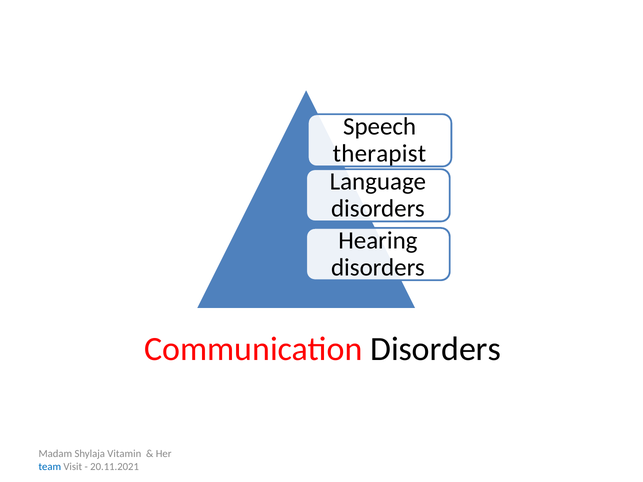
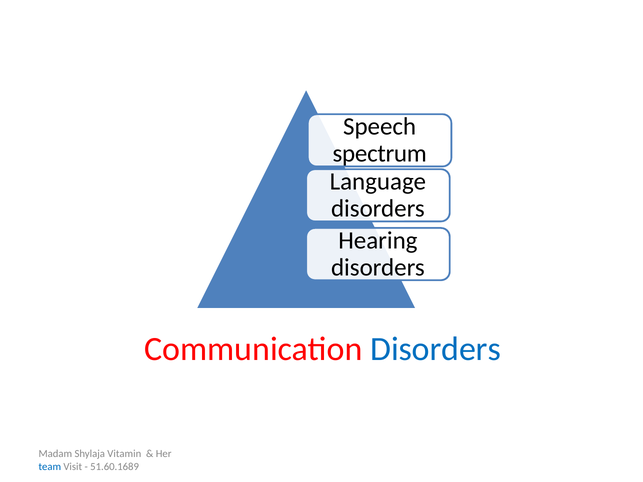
therapist: therapist -> spectrum (380, 154)
Disorders colour: black -> blue (436, 349)
20.11.2021: 20.11.2021 -> 51.60.1689 (115, 467)
